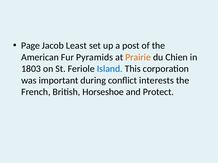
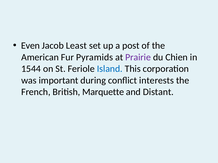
Page: Page -> Even (30, 46)
Prairie colour: orange -> purple (138, 57)
1803: 1803 -> 1544 (31, 69)
Horseshoe: Horseshoe -> Marquette (103, 92)
Protect: Protect -> Distant (158, 92)
